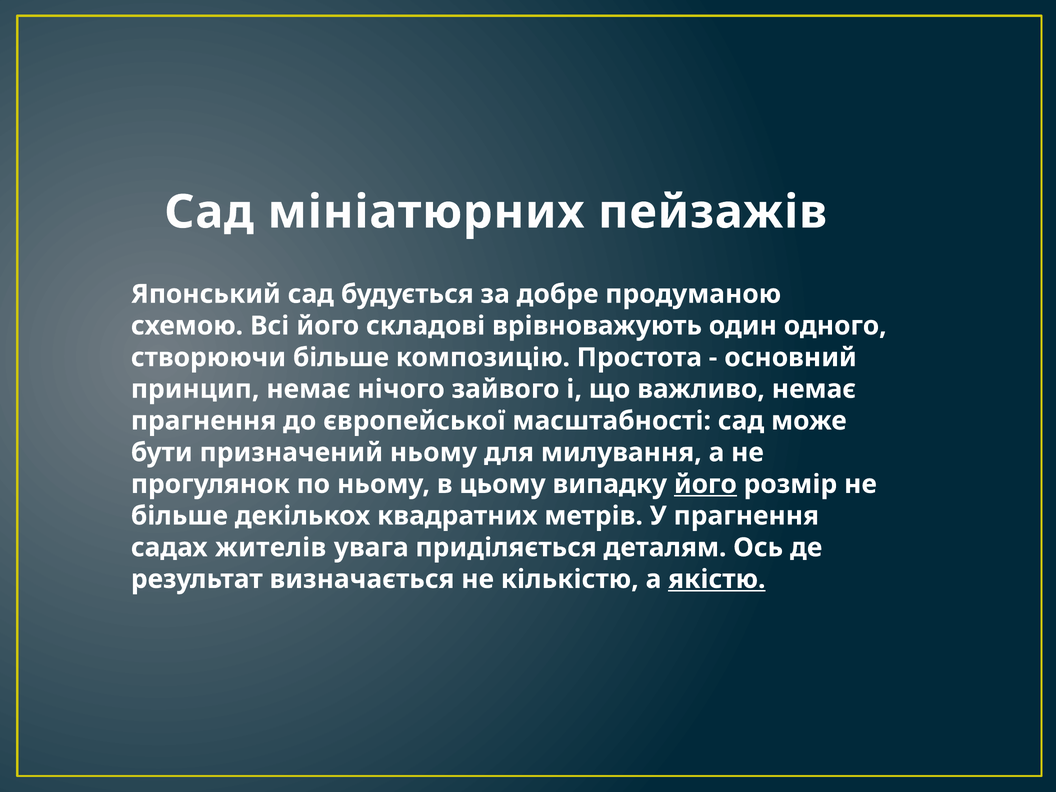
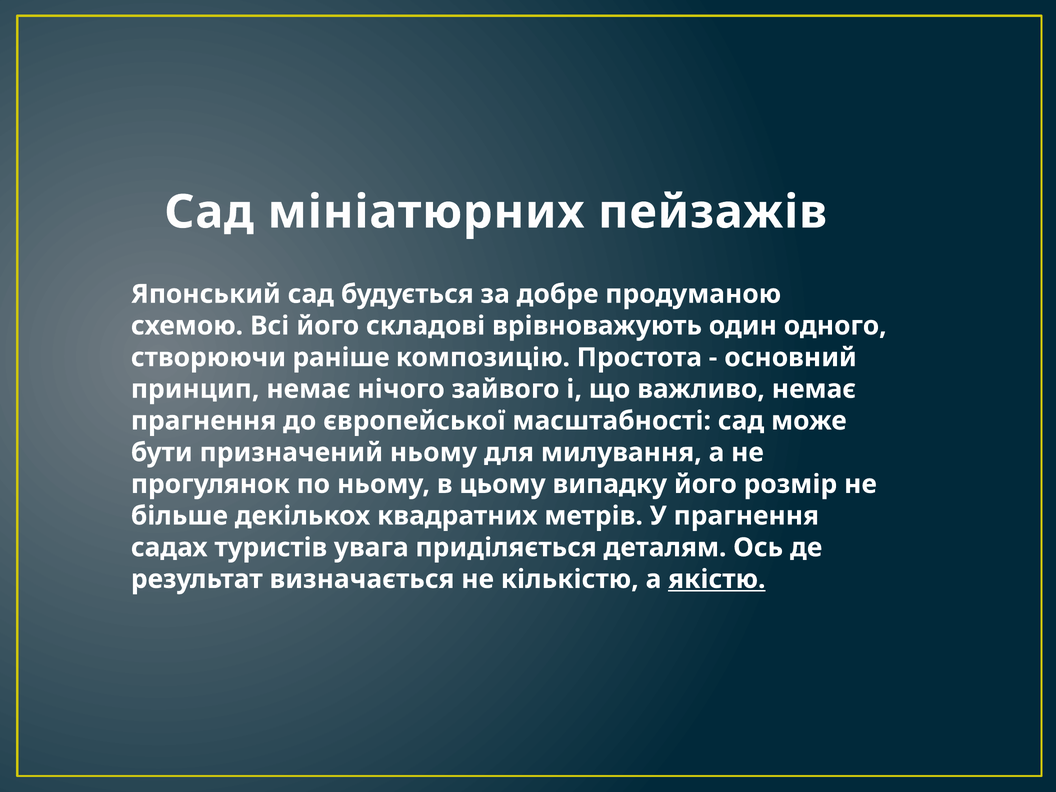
створюючи більше: більше -> раніше (341, 357)
його underline: present -> none (705, 484)
жителів: жителів -> туристів (271, 548)
